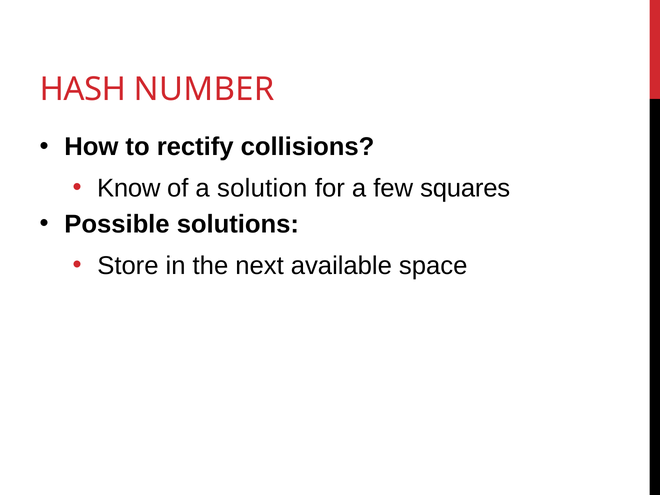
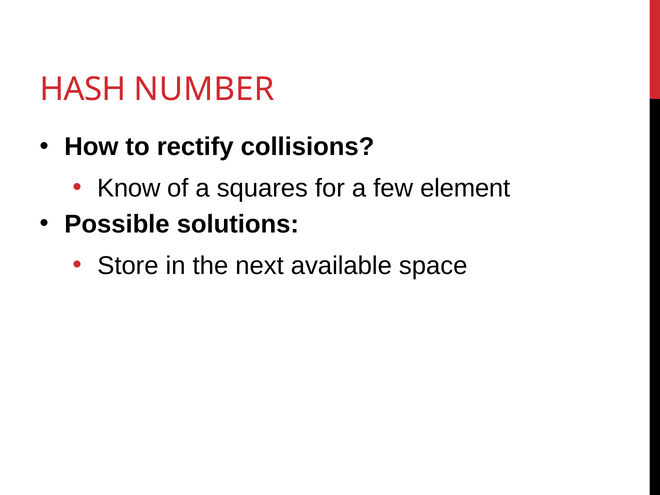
solution: solution -> squares (262, 188)
squares: squares -> element (465, 188)
